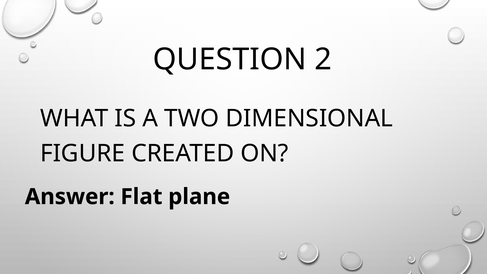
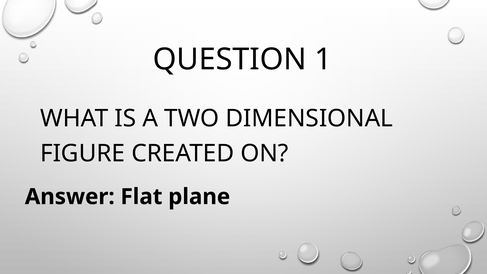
2: 2 -> 1 (323, 59)
